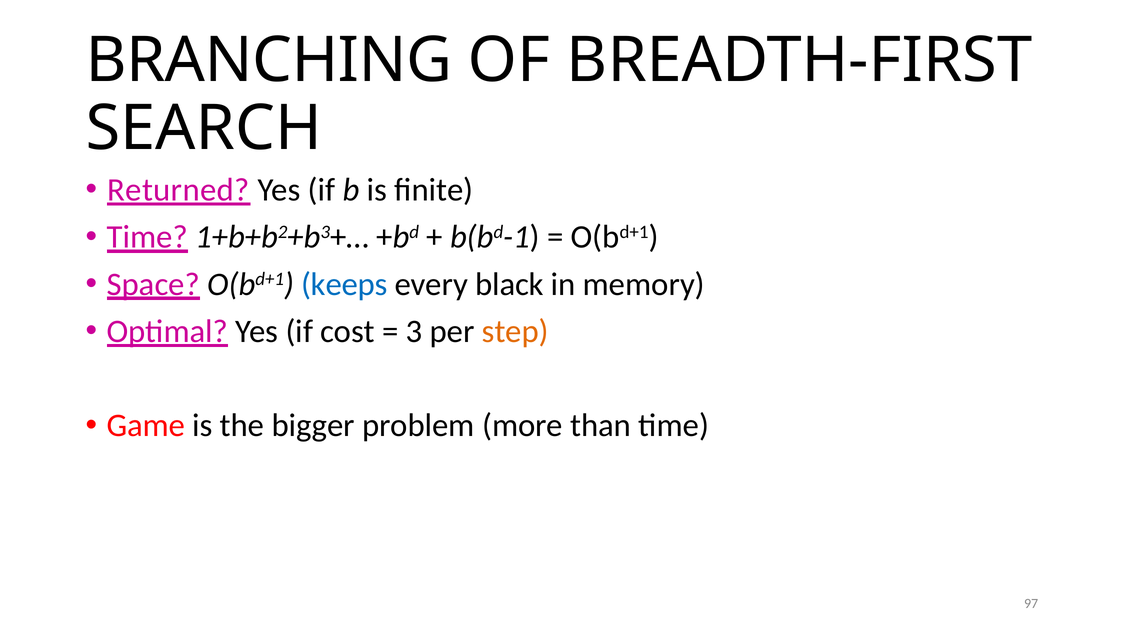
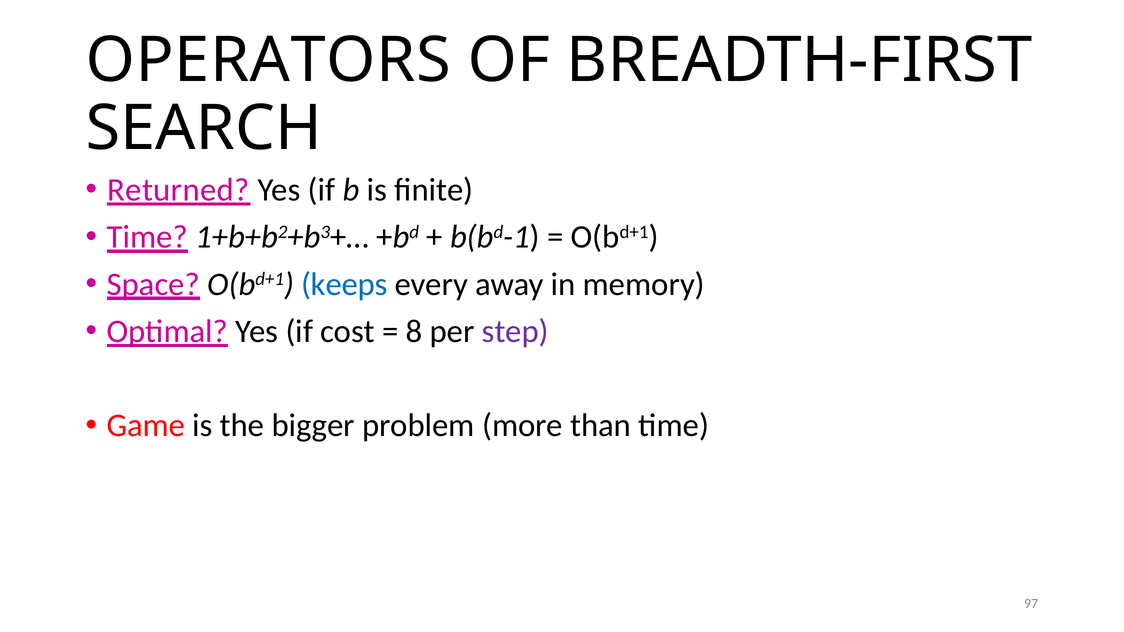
BRANCHING: BRANCHING -> OPERATORS (268, 60)
black: black -> away (509, 284)
3: 3 -> 8 (414, 331)
step colour: orange -> purple (515, 331)
